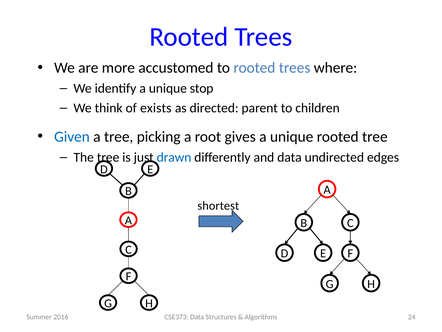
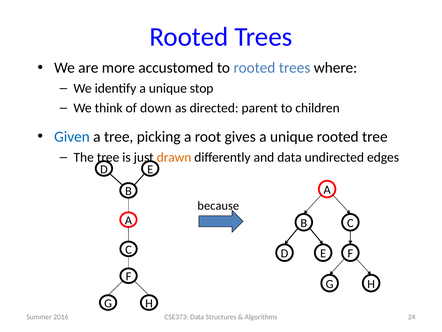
exists: exists -> down (156, 108)
drawn colour: blue -> orange (174, 157)
shortest: shortest -> because (218, 206)
